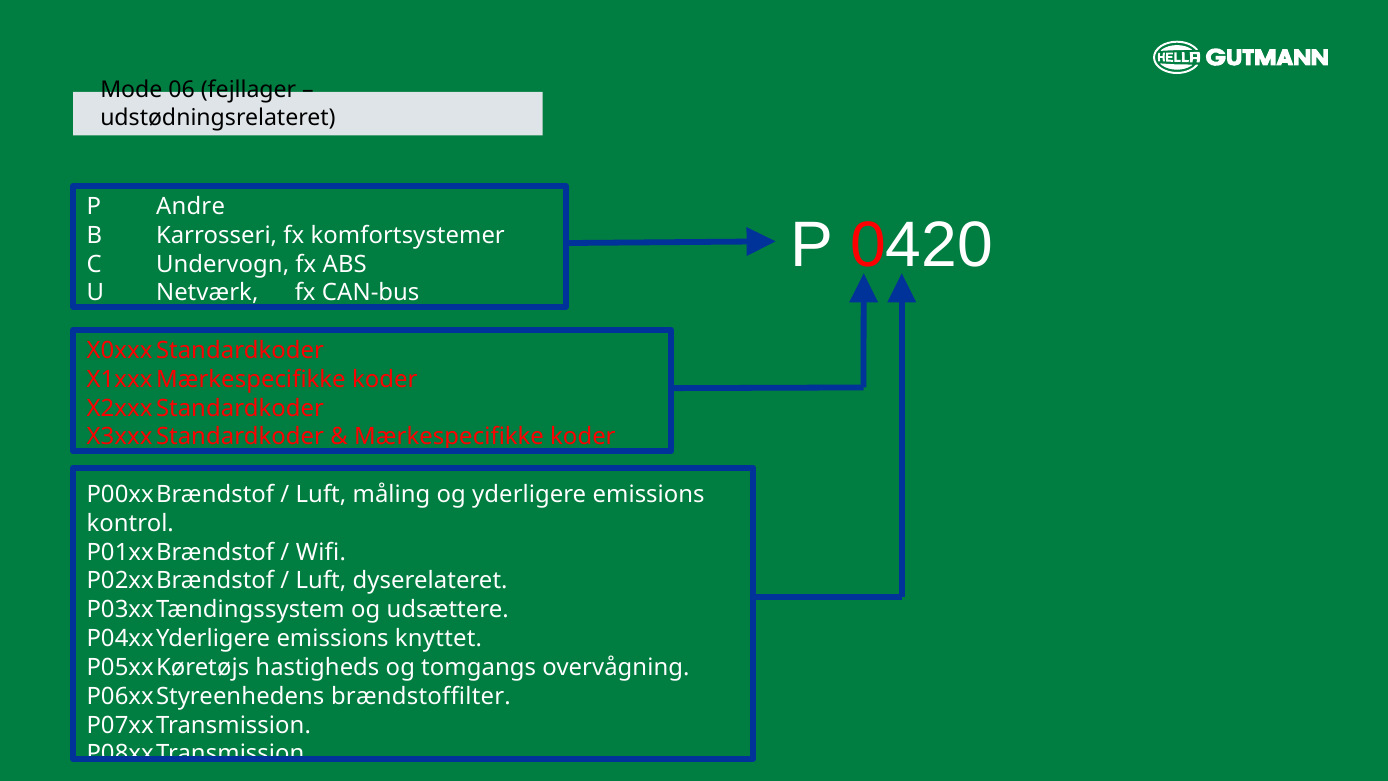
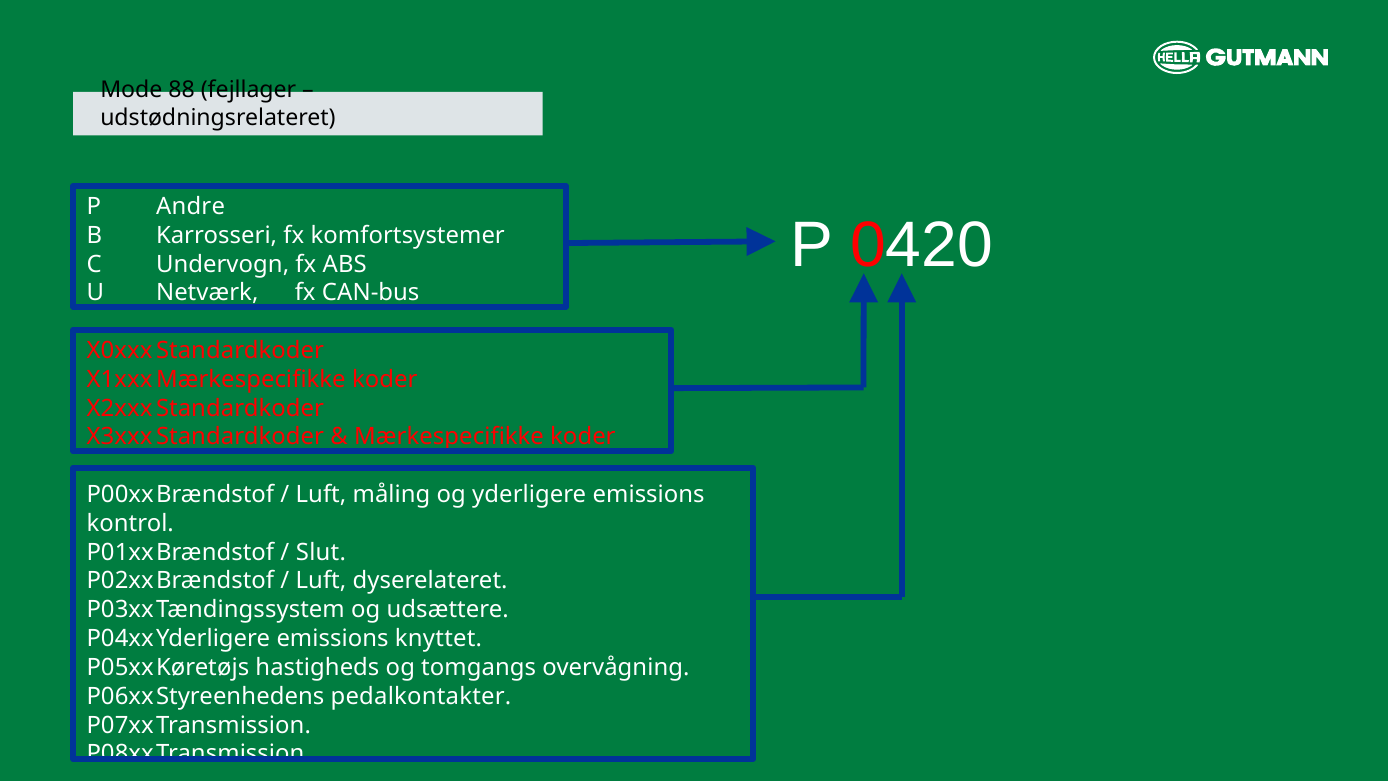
06: 06 -> 88 (182, 90)
Wifi: Wifi -> Slut (321, 552)
brændstoffilter: brændstoffilter -> pedalkontakter (421, 696)
